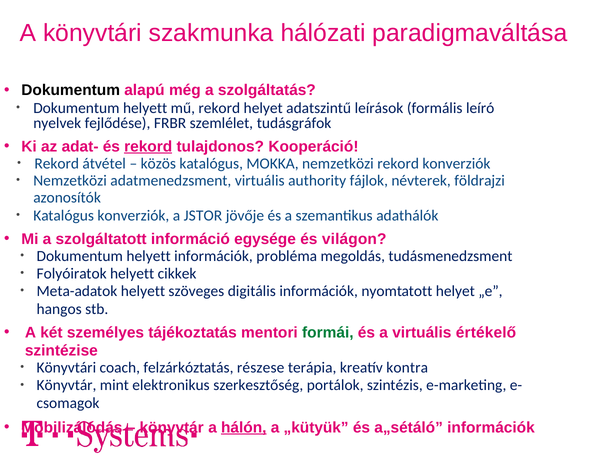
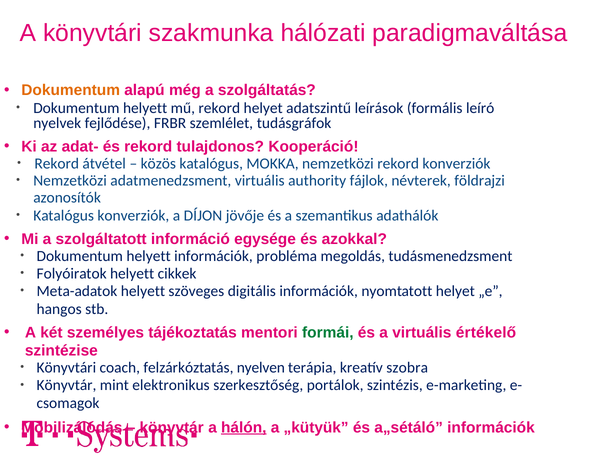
Dokumentum colour: black -> orange (71, 90)
rekord underline: present -> none (148, 146)
JSTOR: JSTOR -> DÍJON (203, 216)
világon: világon -> azokkal (354, 239)
részese: részese -> nyelven (261, 367)
kontra: kontra -> szobra (407, 367)
